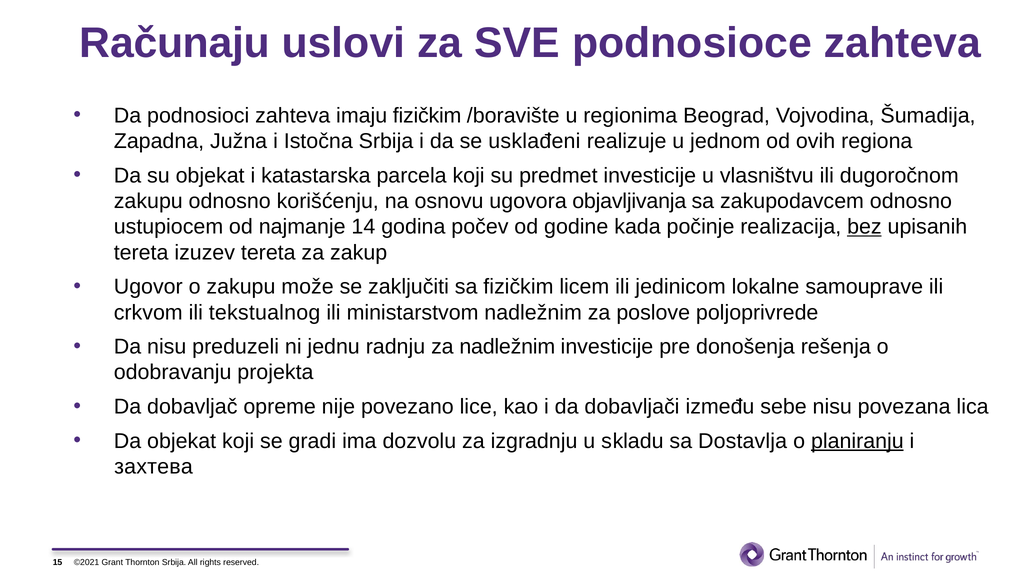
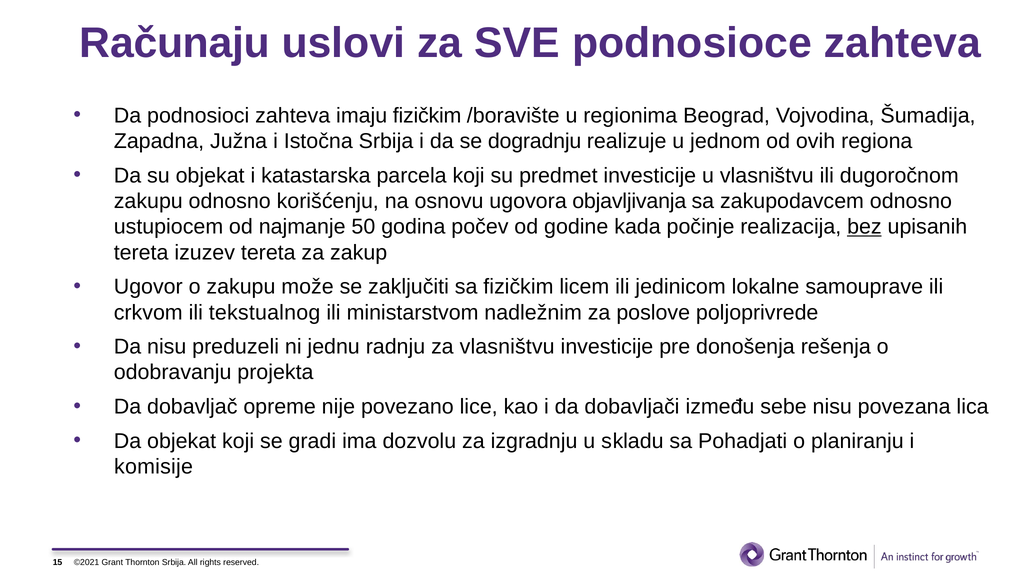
usklađeni: usklađeni -> dogradnju (535, 141)
14: 14 -> 50 (363, 227)
za nadležnim: nadležnim -> vlasništvu (507, 347)
Dostavlja: Dostavlja -> Pohadjati (743, 441)
planiranju underline: present -> none (857, 441)
захтева: захтева -> komisije (154, 467)
